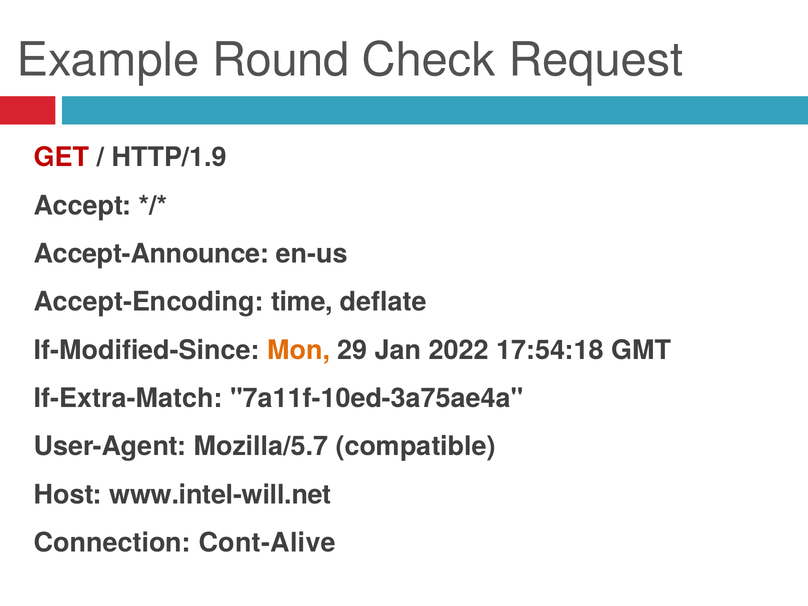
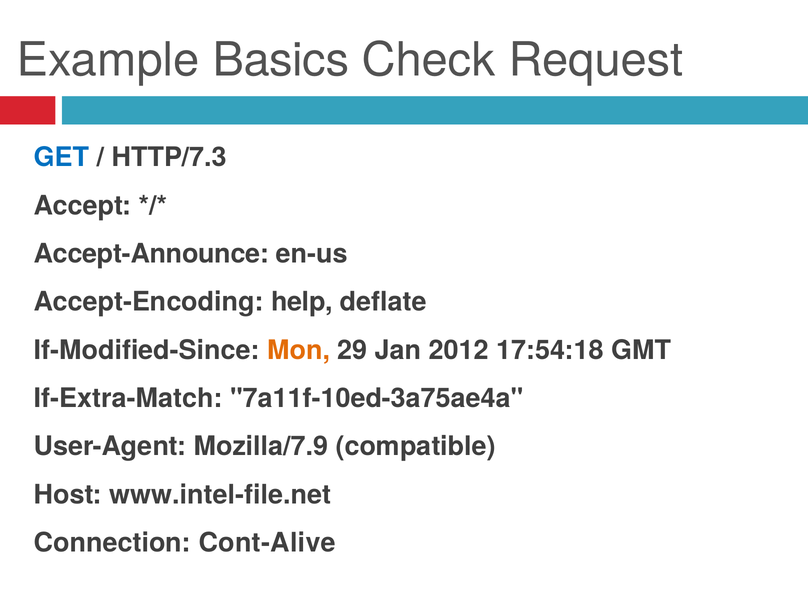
Round: Round -> Basics (281, 60)
GET colour: red -> blue (62, 158)
HTTP/1.9: HTTP/1.9 -> HTTP/7.3 (169, 158)
time: time -> help (302, 302)
2022: 2022 -> 2012 (459, 350)
Mozilla/5.7: Mozilla/5.7 -> Mozilla/7.9 (261, 447)
www.intel-will.net: www.intel-will.net -> www.intel-file.net (220, 495)
